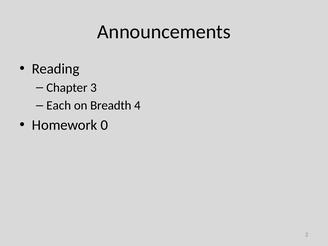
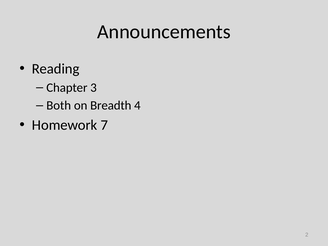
Each: Each -> Both (59, 106)
0: 0 -> 7 (104, 125)
